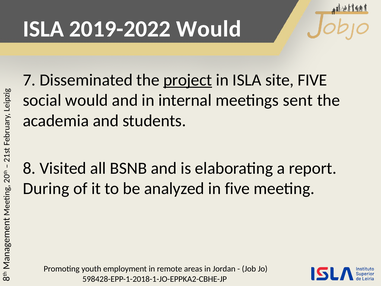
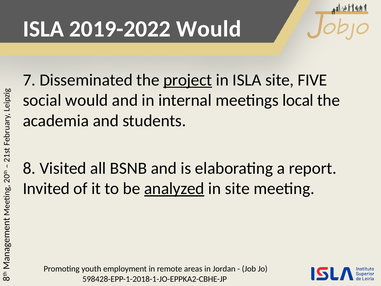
sent: sent -> local (298, 100)
During: During -> Invited (46, 188)
analyzed underline: none -> present (174, 188)
in five: five -> site (237, 188)
